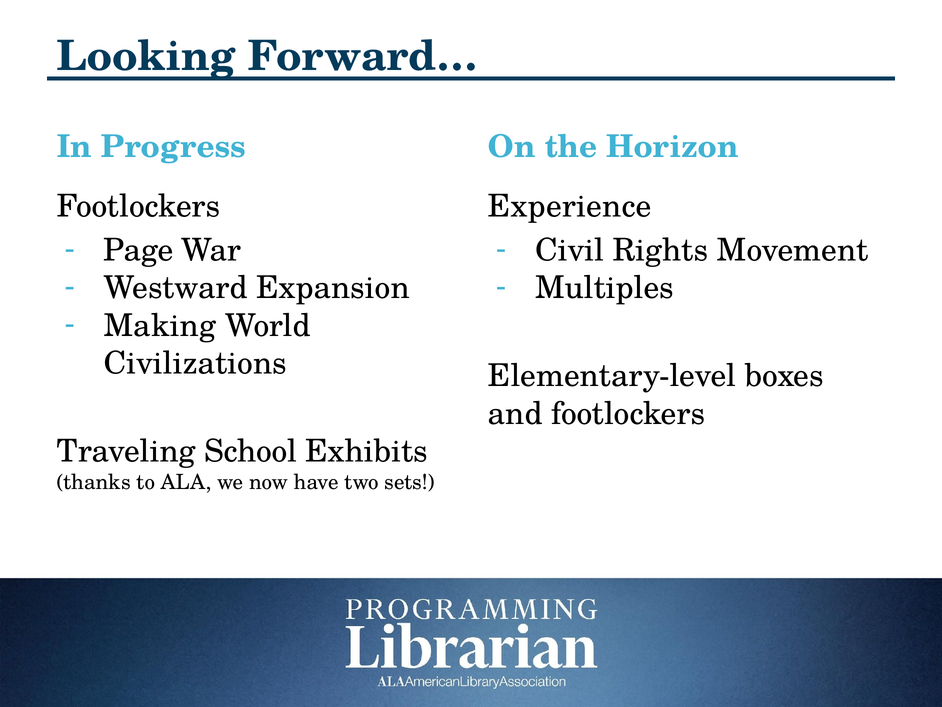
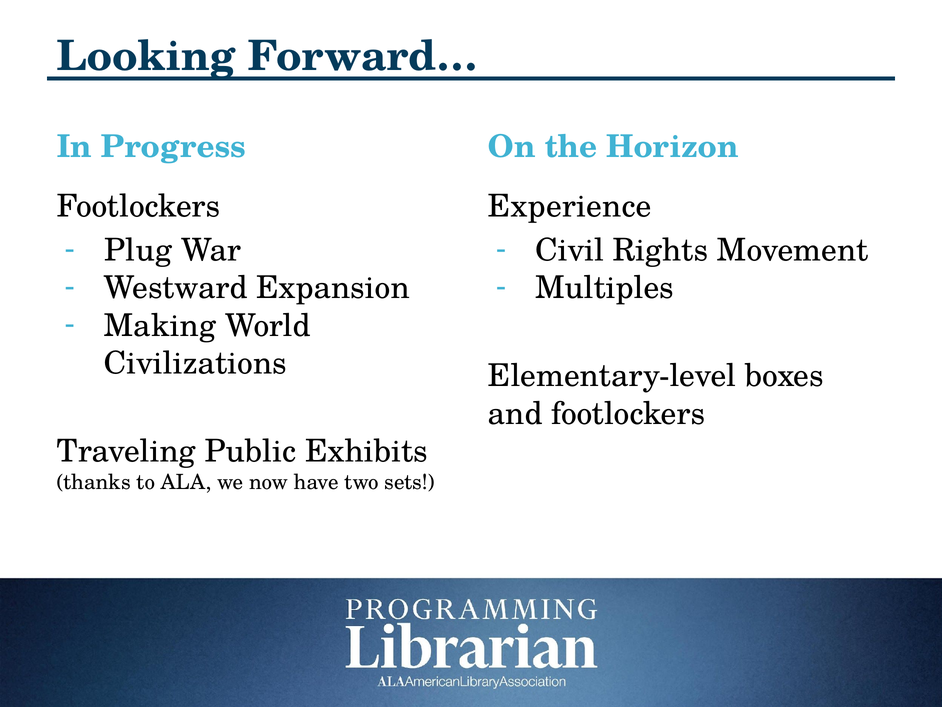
Page: Page -> Plug (138, 250)
School: School -> Public (250, 451)
